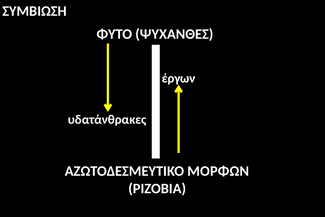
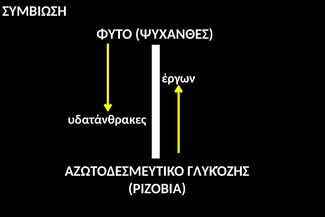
ΜΟΡΦΩΝ: ΜΟΡΦΩΝ -> ΓΛΥΚΌΖΗΣ (218, 171)
